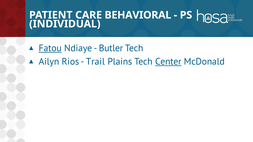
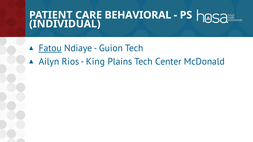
Butler: Butler -> Guion (111, 48)
Trail: Trail -> King (95, 62)
Center underline: present -> none (168, 62)
